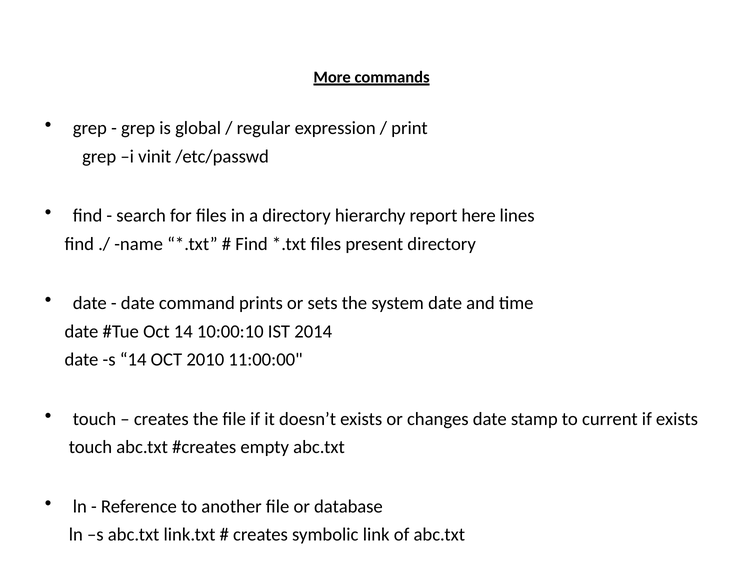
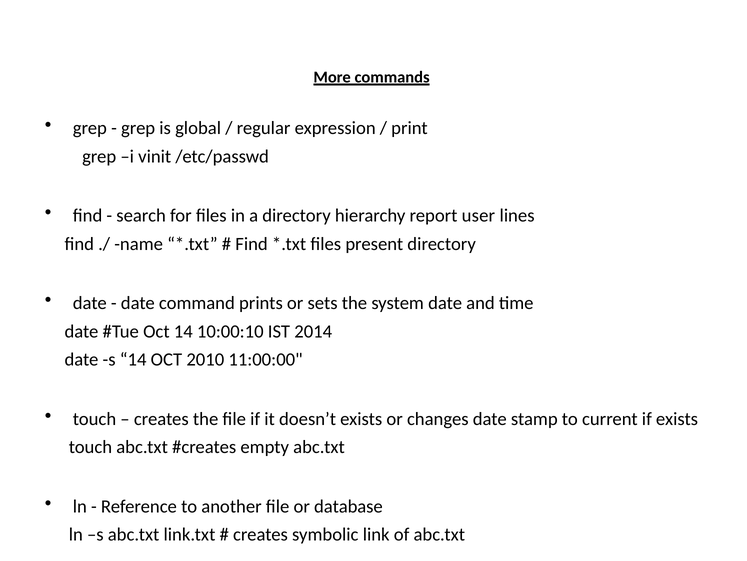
here: here -> user (478, 215)
